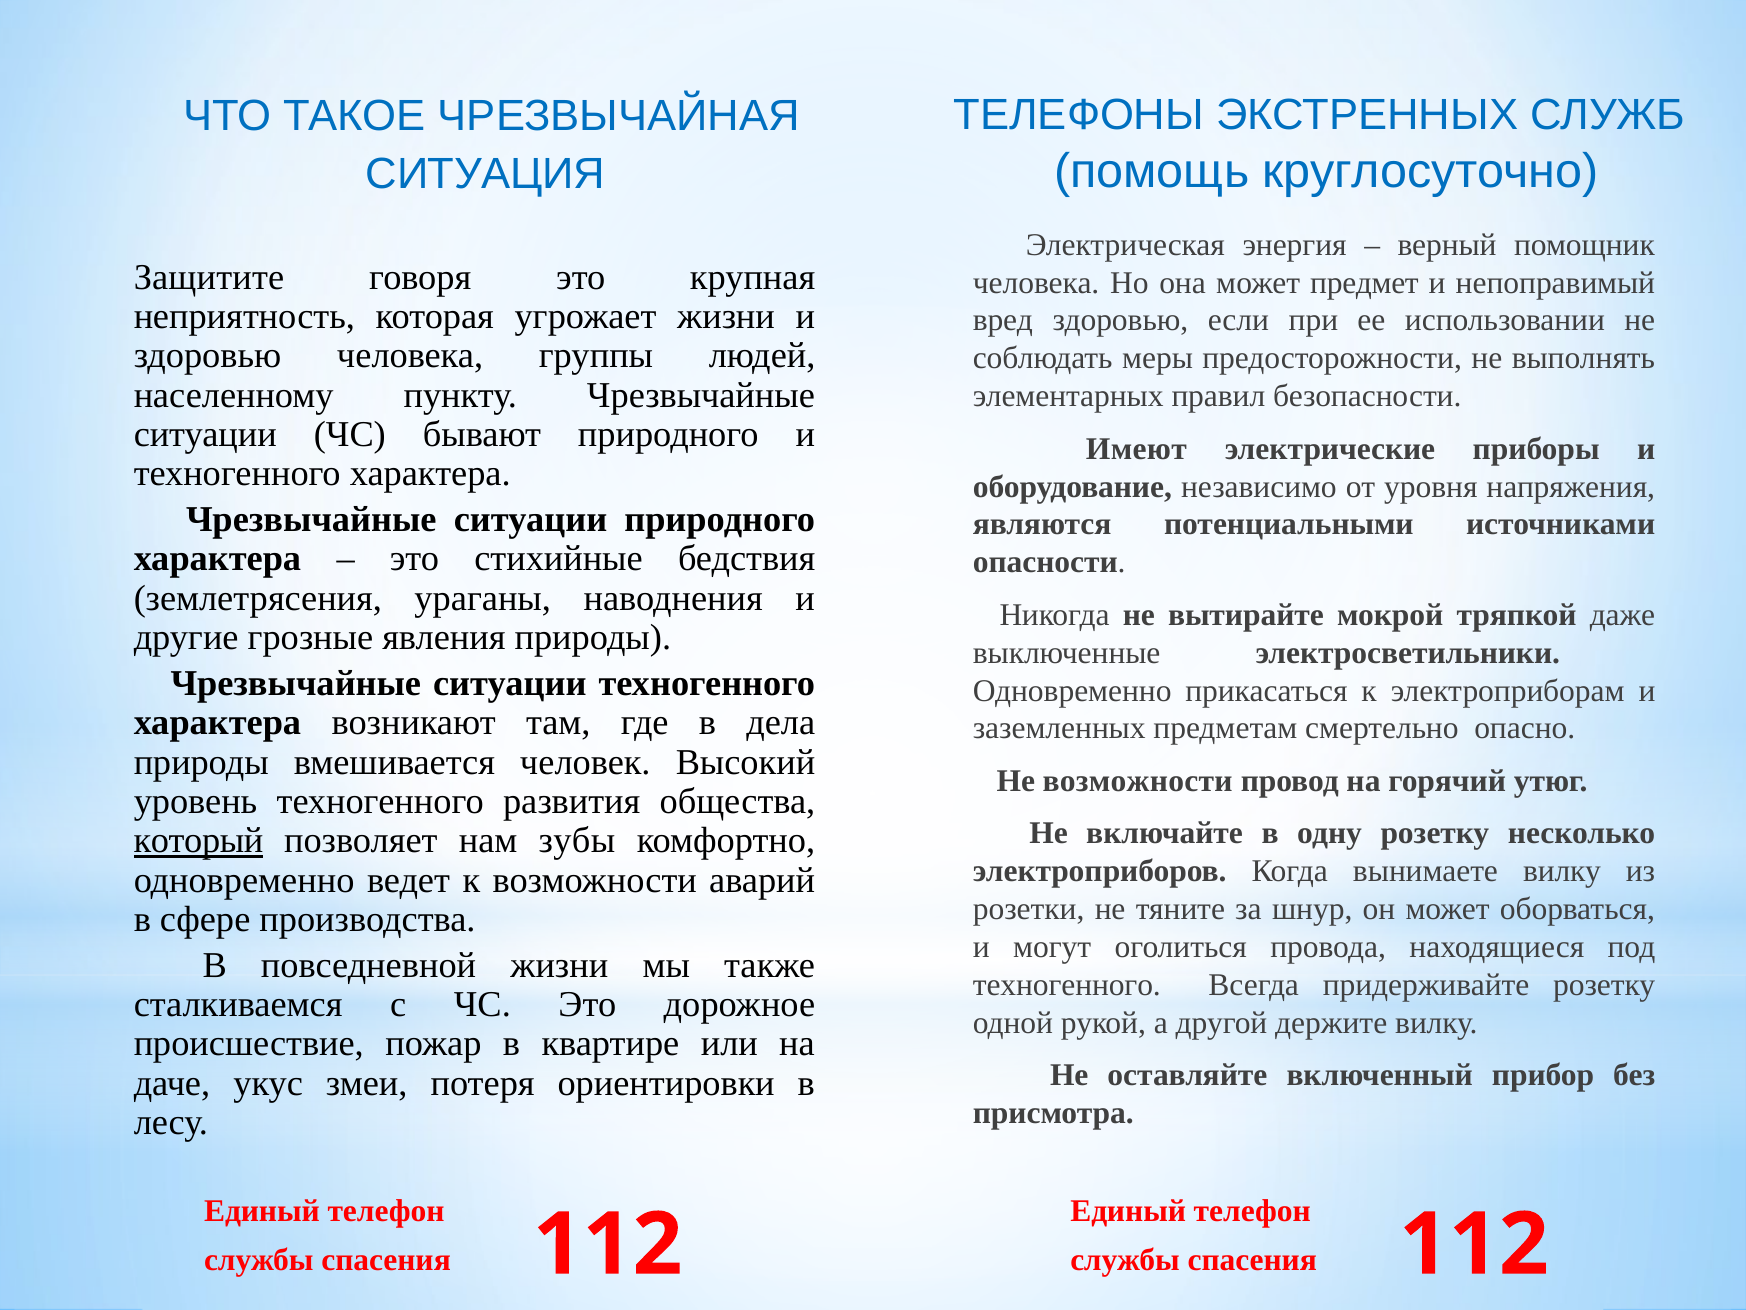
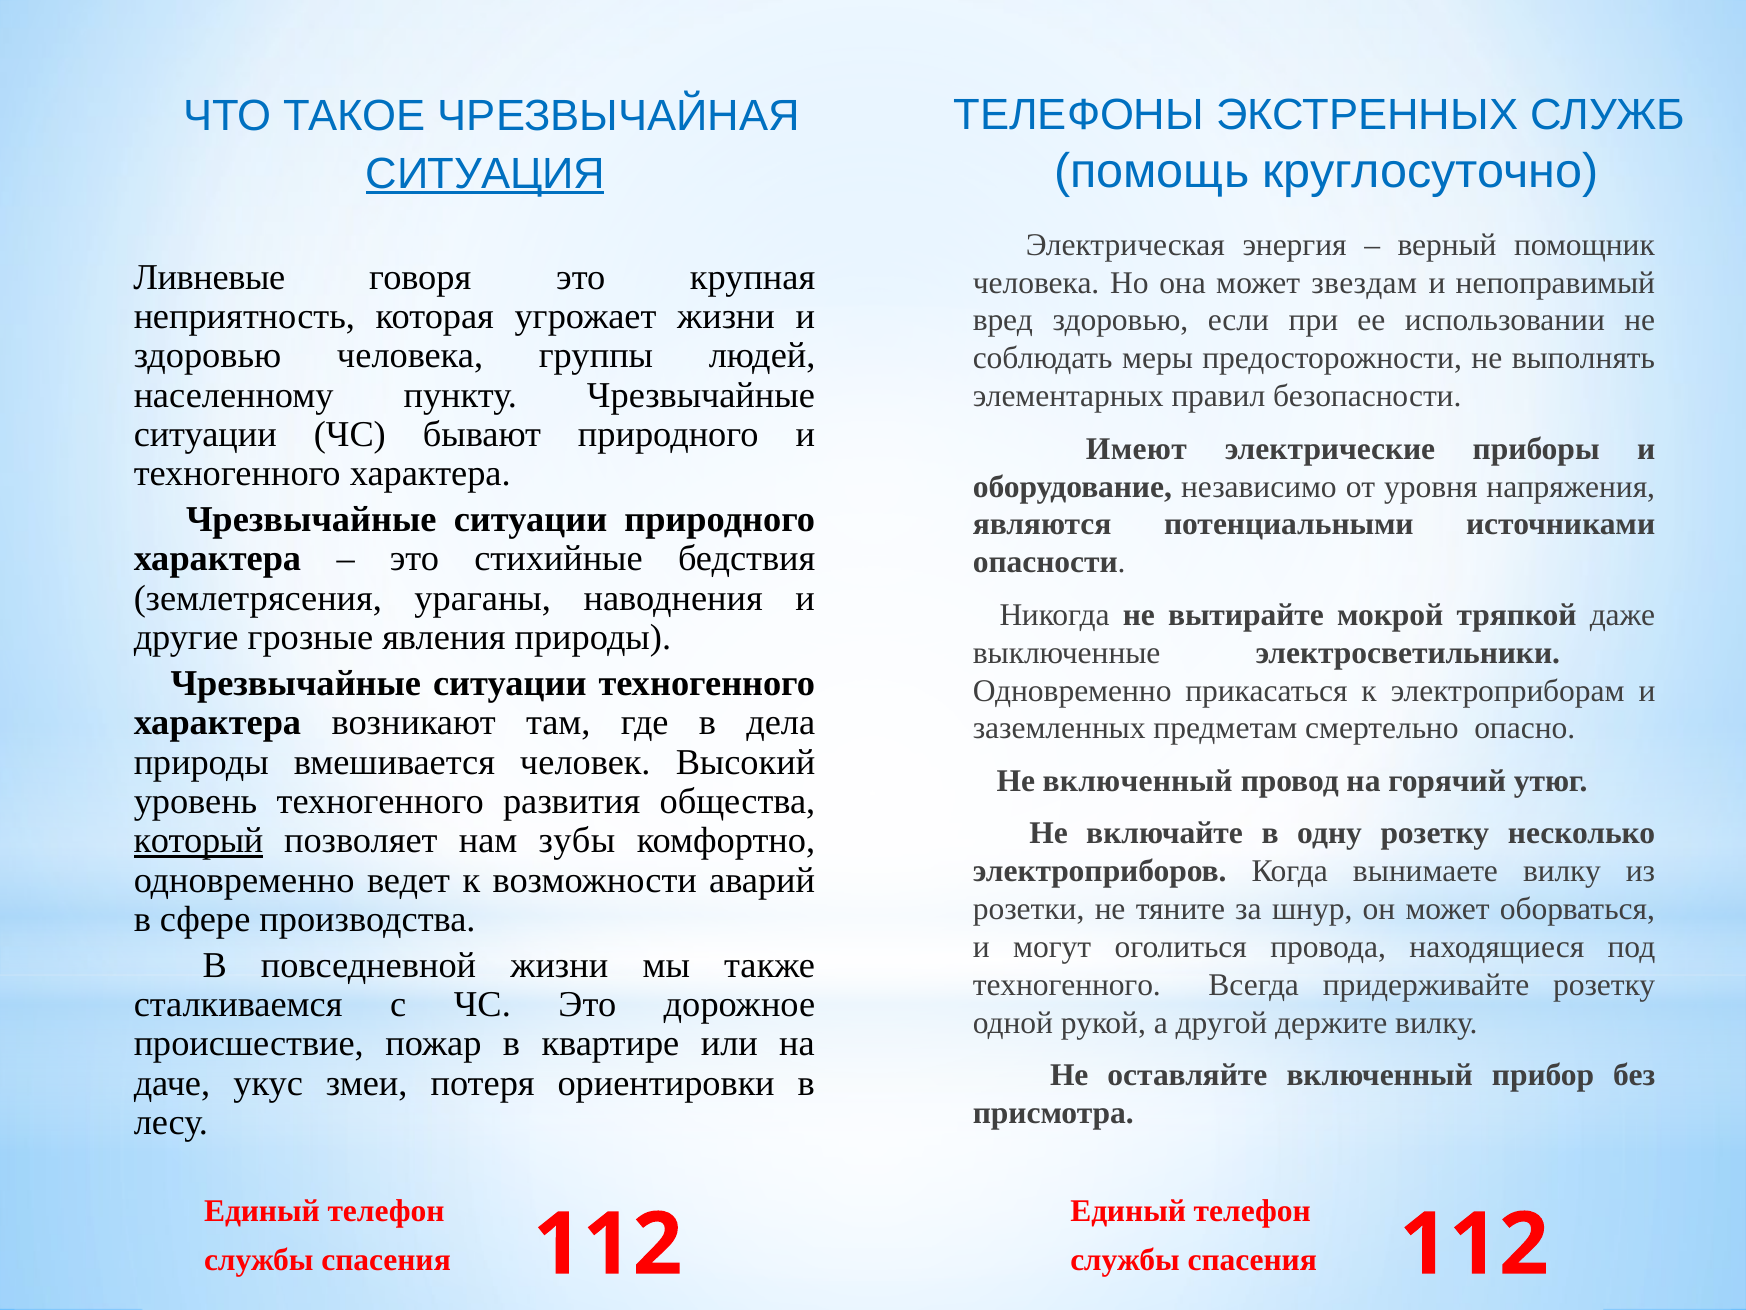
СИТУАЦИЯ underline: none -> present (485, 174)
Защитите: Защитите -> Ливневые (209, 277)
предмет: предмет -> звездам (1364, 282)
Не возможности: возможности -> включенный (1138, 781)
